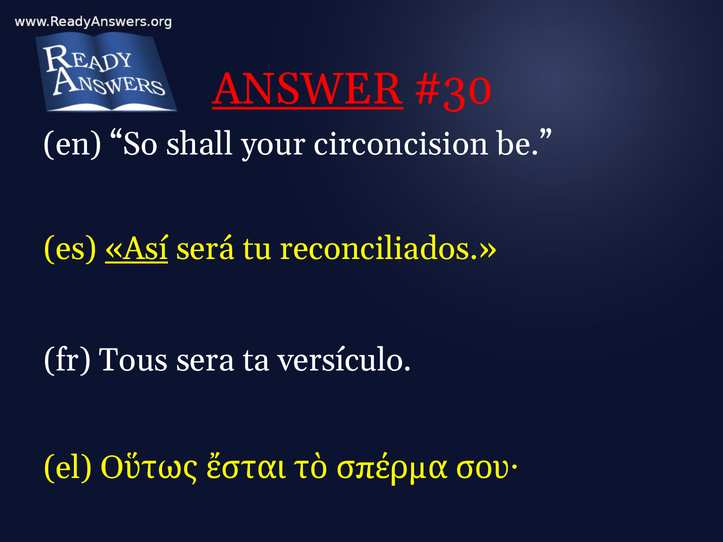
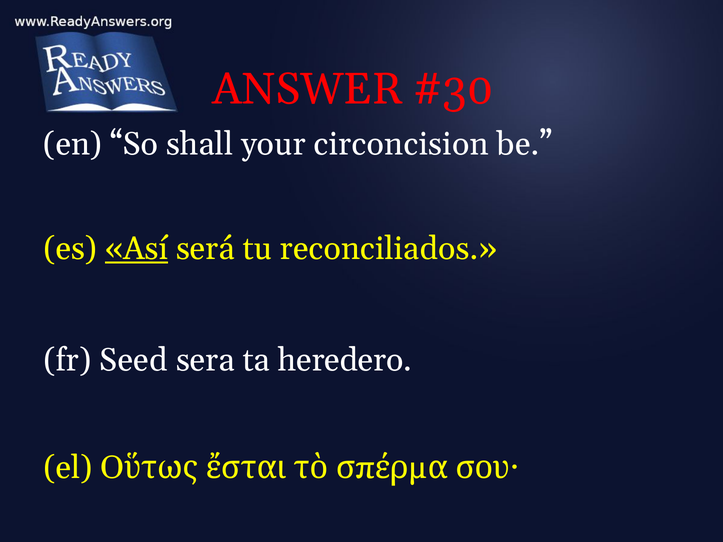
ANSWER underline: present -> none (308, 89)
Tous: Tous -> Seed (133, 360)
versículo: versículo -> heredero (345, 360)
